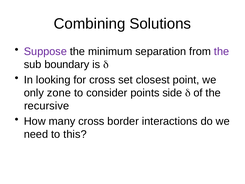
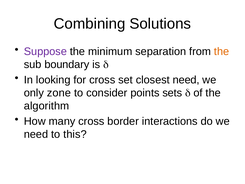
the colour: purple -> orange (222, 51)
closest point: point -> need (186, 80)
side: side -> sets (172, 93)
recursive: recursive -> algorithm (47, 106)
